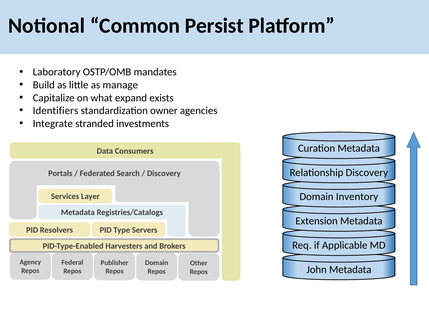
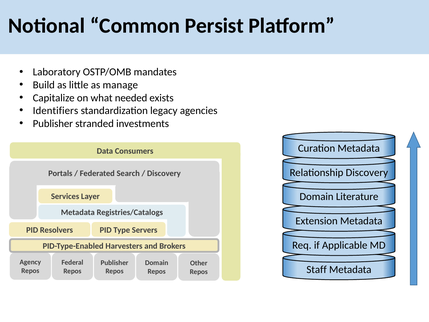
expand: expand -> needed (131, 98)
owner: owner -> legacy (164, 111)
Integrate: Integrate -> Publisher (53, 123)
Inventory: Inventory -> Literature (357, 197)
John: John -> Staff (317, 269)
